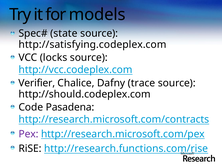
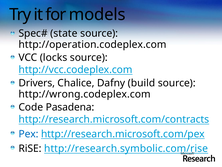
http://satisfying.codeplex.com: http://satisfying.codeplex.com -> http://operation.codeplex.com (93, 44)
Verifier: Verifier -> Drivers (37, 83)
trace: trace -> build (142, 83)
http://should.codeplex.com: http://should.codeplex.com -> http://wrong.codeplex.com (85, 94)
Pex colour: purple -> blue (29, 134)
http://research.functions.com/rise: http://research.functions.com/rise -> http://research.symbolic.com/rise (126, 148)
